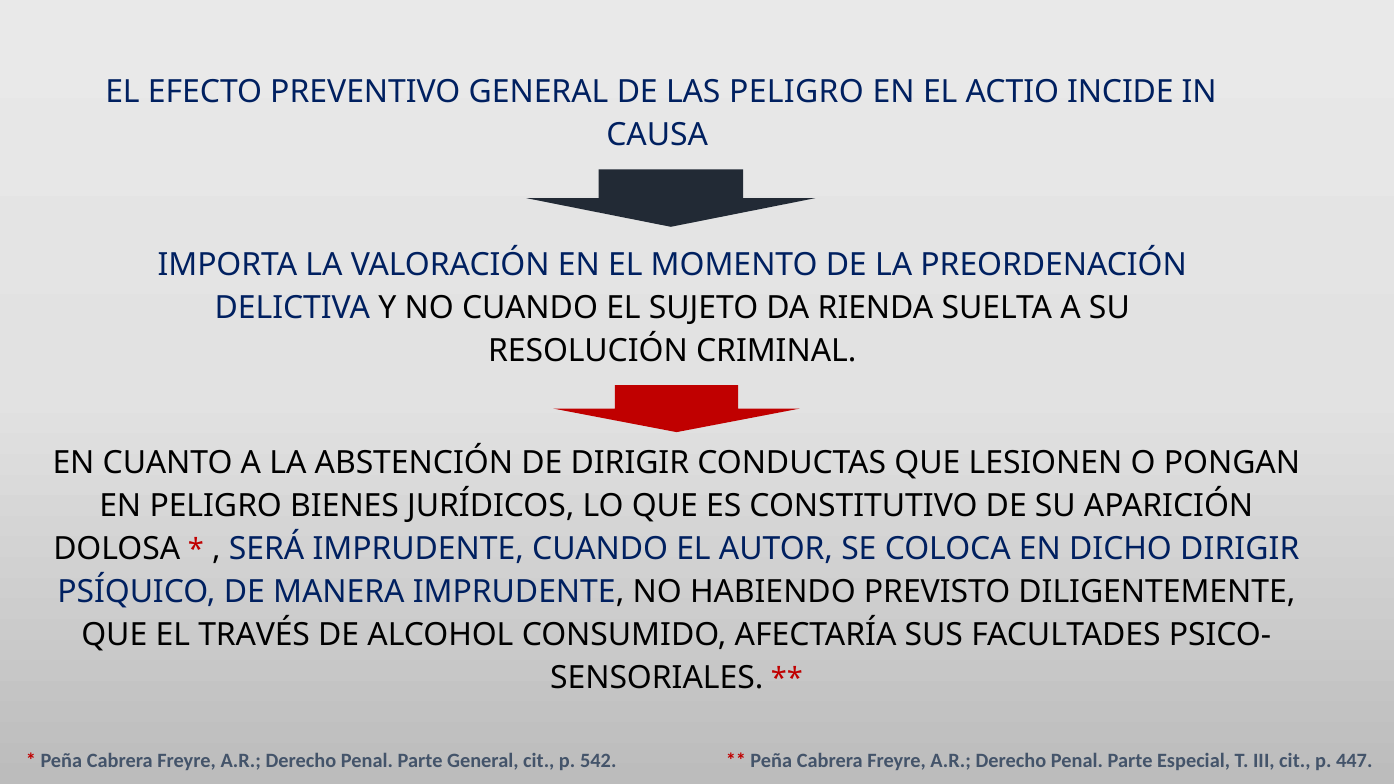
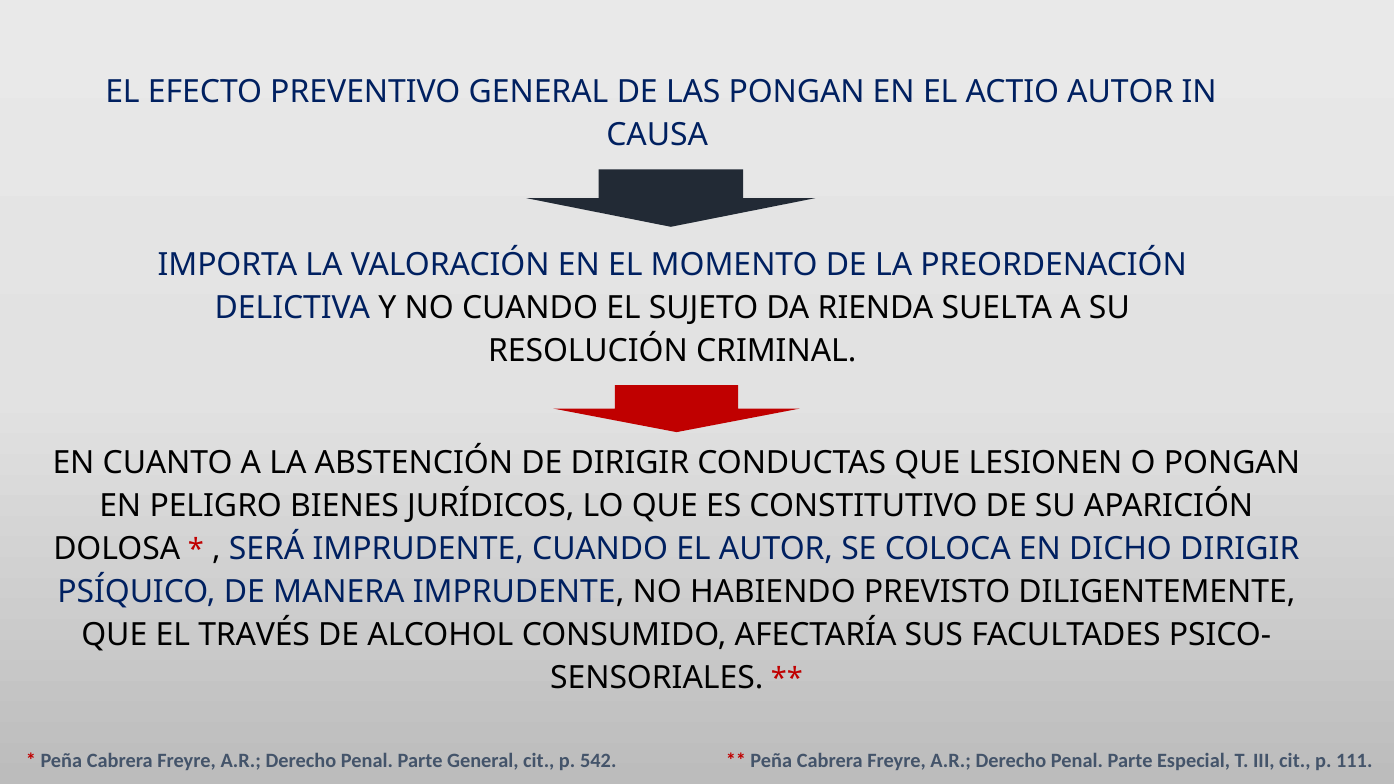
LAS PELIGRO: PELIGRO -> PONGAN (797, 92)
ACTIO INCIDE: INCIDE -> AUTOR (1120, 92)
447: 447 -> 111 (1354, 761)
